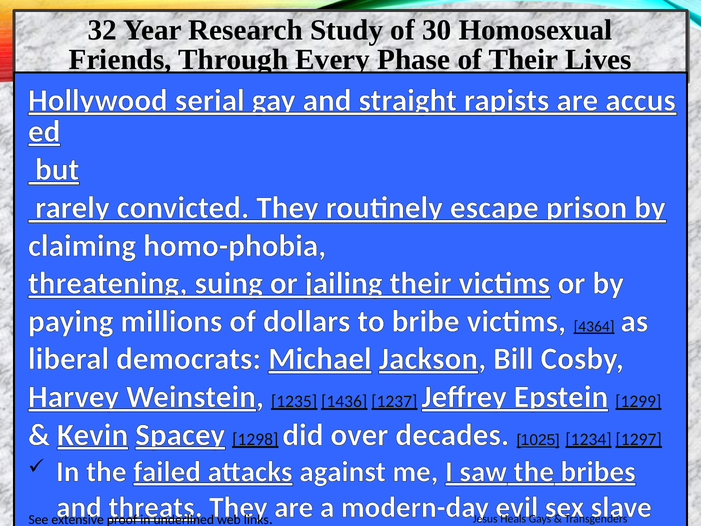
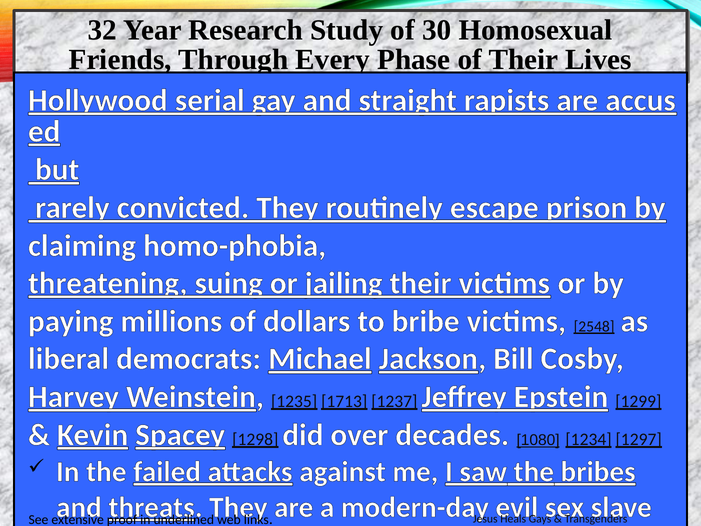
4364: 4364 -> 2548 (594, 326)
1436: 1436 -> 1713 (344, 401)
1025: 1025 -> 1080 (538, 440)
